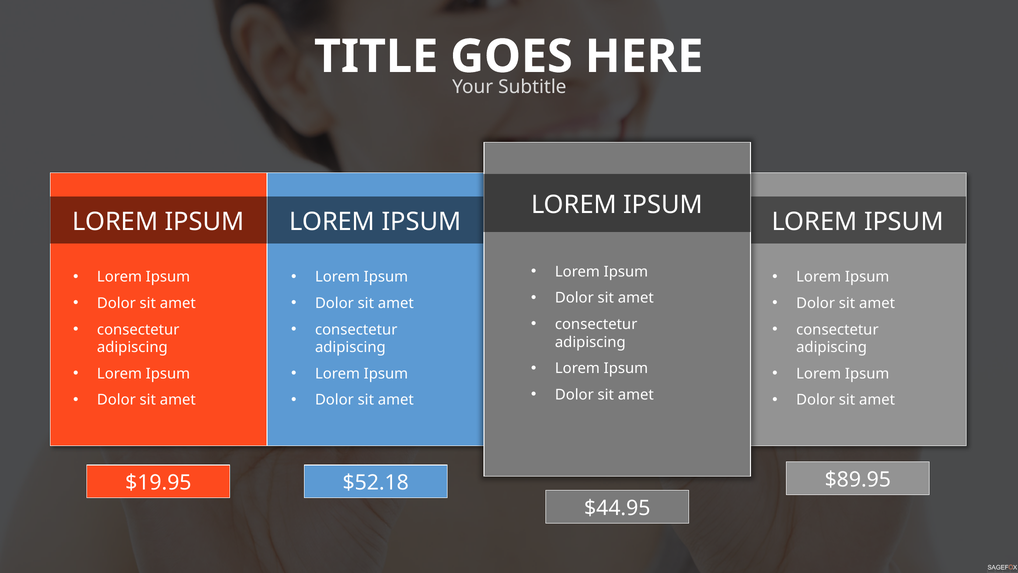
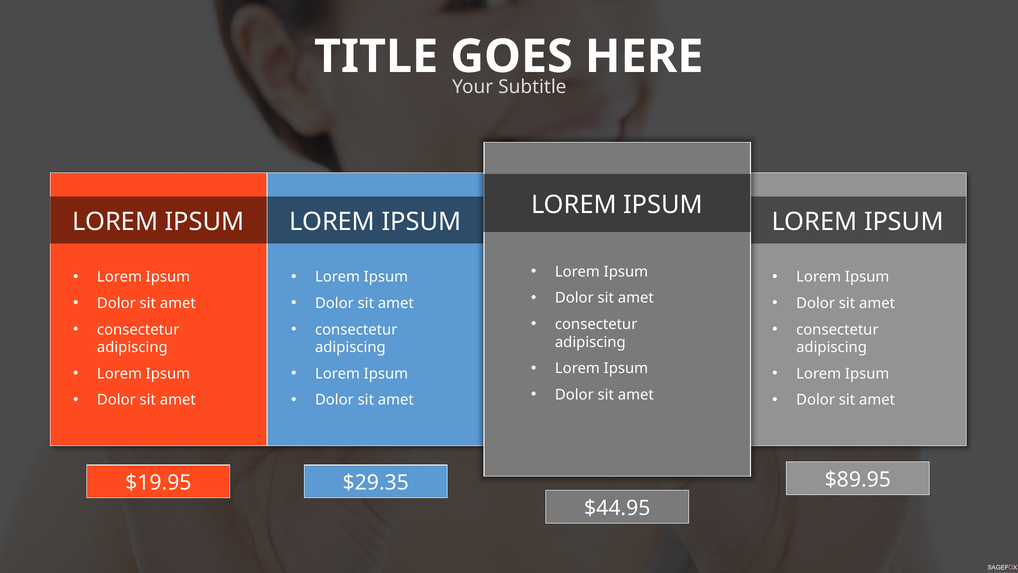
$52.18: $52.18 -> $29.35 (376, 483)
